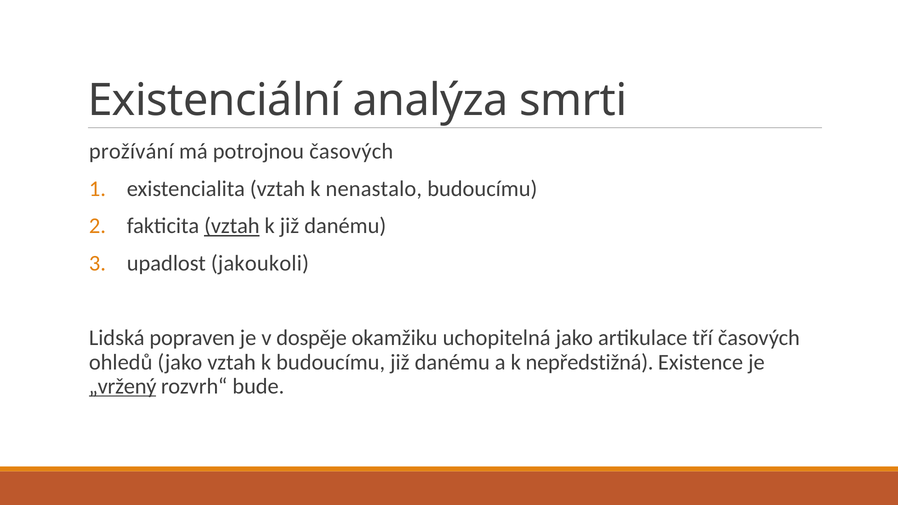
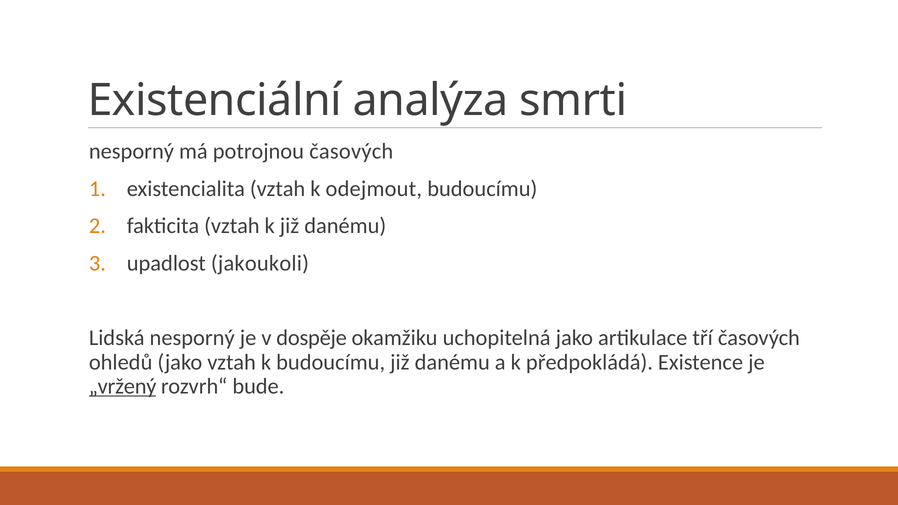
prožívání: prožívání -> nesporný (131, 151)
nenastalo: nenastalo -> odejmout (374, 189)
vztah underline: present -> none (232, 226)
Lidská popraven: popraven -> nesporný (192, 338)
nepředstižná: nepředstižná -> předpokládá (589, 362)
